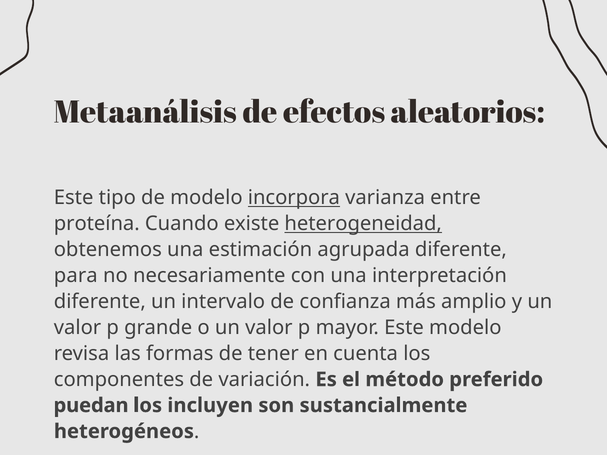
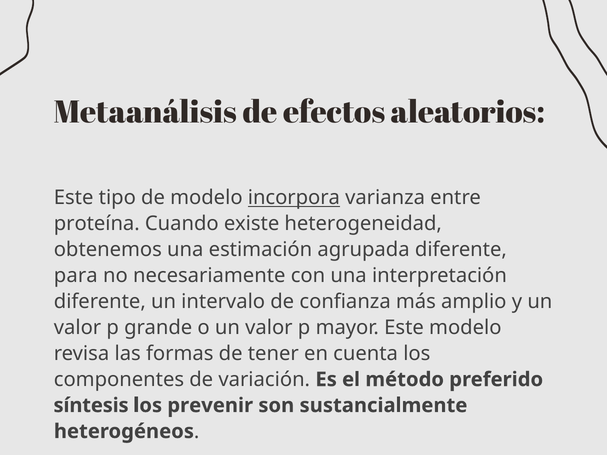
heterogeneidad underline: present -> none (363, 224)
puedan: puedan -> síntesis (91, 406)
incluyen: incluyen -> prevenir (210, 406)
